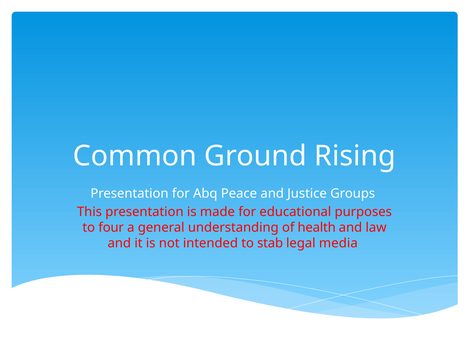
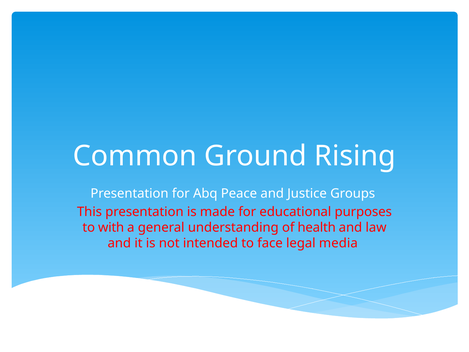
four: four -> with (111, 227)
stab: stab -> face (270, 243)
